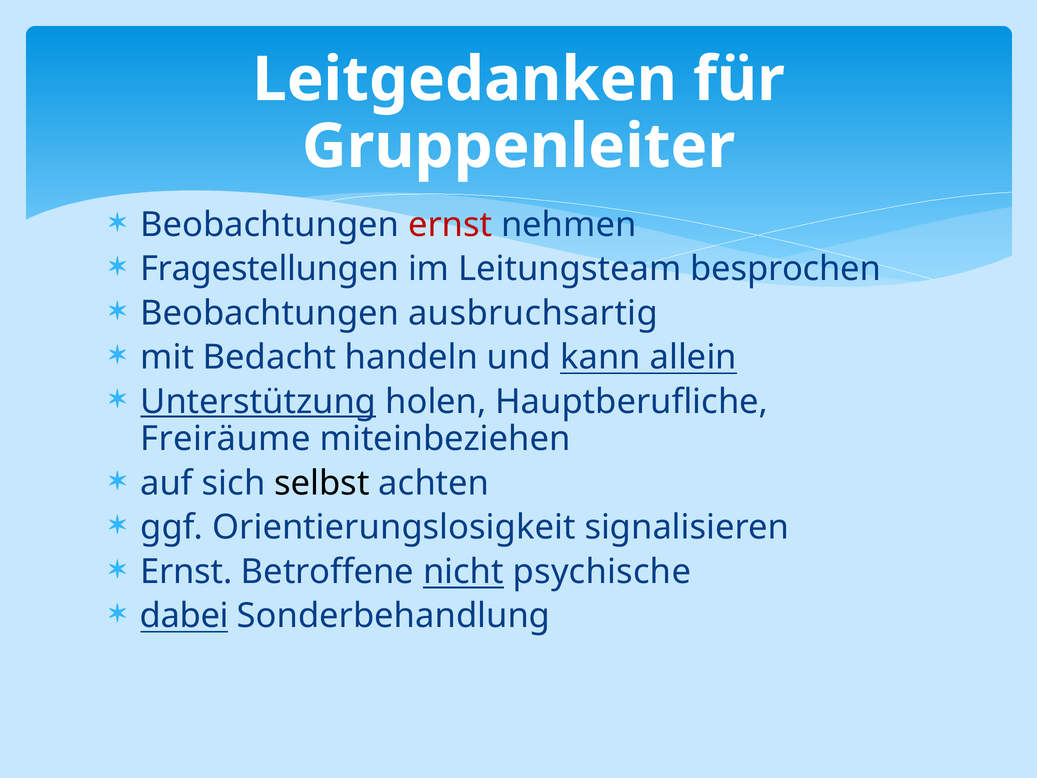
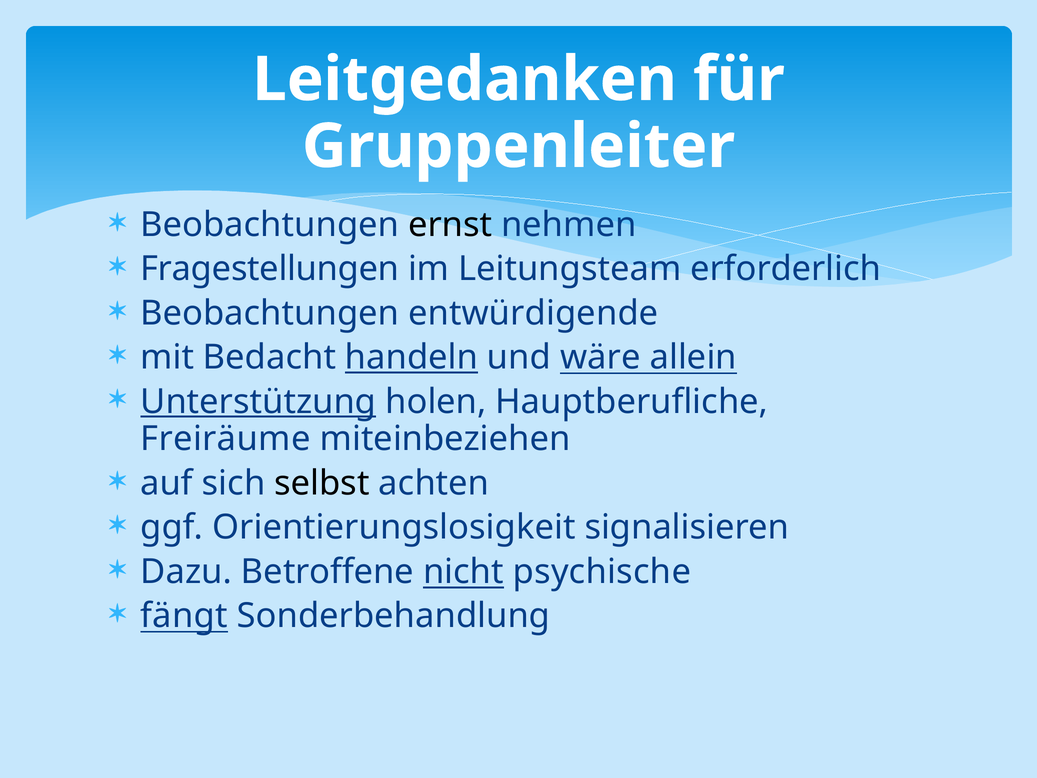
ernst colour: red -> black (450, 225)
besprochen: besprochen -> erforderlich (786, 269)
ausbruchsartig: ausbruchsartig -> entwürdigende (533, 313)
handeln underline: none -> present (412, 357)
kann: kann -> wäre (600, 357)
Ernst: Ernst -> Dazu (186, 572)
dabei: dabei -> fängt (184, 616)
